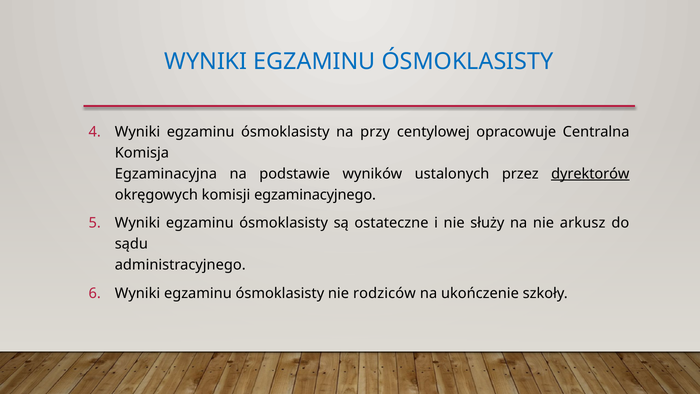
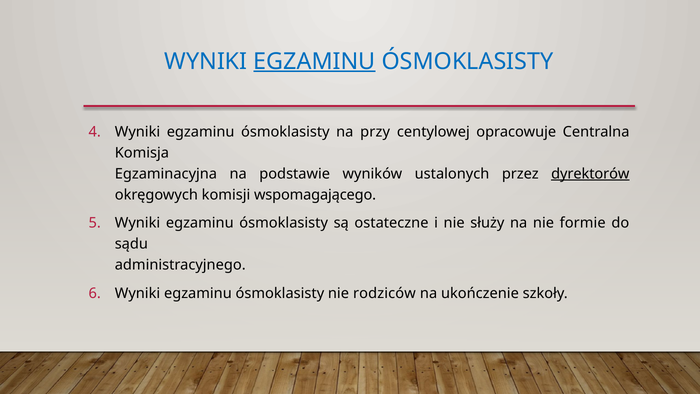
EGZAMINU underline: none -> present (314, 61)
egzaminacyjnego: egzaminacyjnego -> wspomagającego (315, 195)
arkusz: arkusz -> formie (583, 223)
